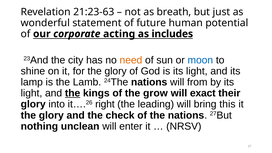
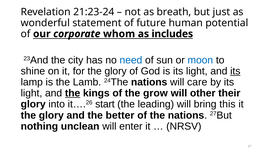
21:23-63: 21:23-63 -> 21:23-24 (94, 12)
acting: acting -> whom (119, 34)
need colour: orange -> blue (131, 60)
its underline: none -> present (235, 71)
from: from -> care (197, 82)
exact: exact -> other (203, 93)
right: right -> start (105, 104)
check: check -> better (120, 115)
